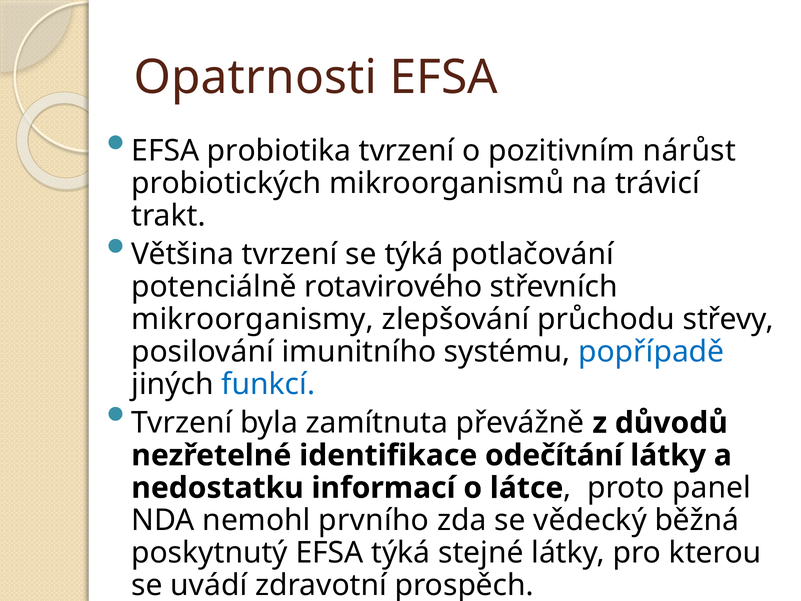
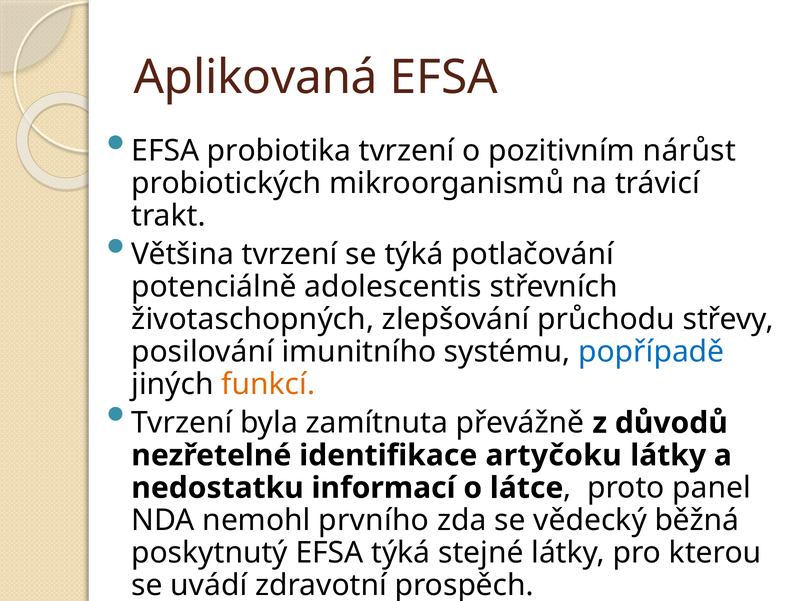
Opatrnosti: Opatrnosti -> Aplikovaná (256, 77)
rotavirového: rotavirového -> adolescentis (393, 287)
mikroorganismy: mikroorganismy -> životaschopných (253, 319)
funkcí colour: blue -> orange (268, 384)
odečítání: odečítání -> artyčoku (554, 455)
